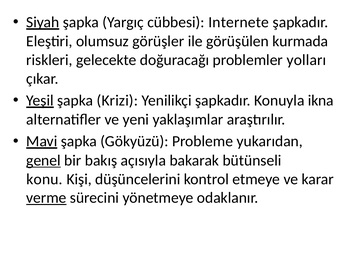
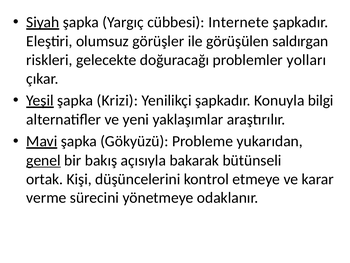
kurmada: kurmada -> saldırgan (300, 41)
ikna: ikna -> bilgi (321, 100)
konu: konu -> ortak (45, 179)
verme underline: present -> none (46, 197)
